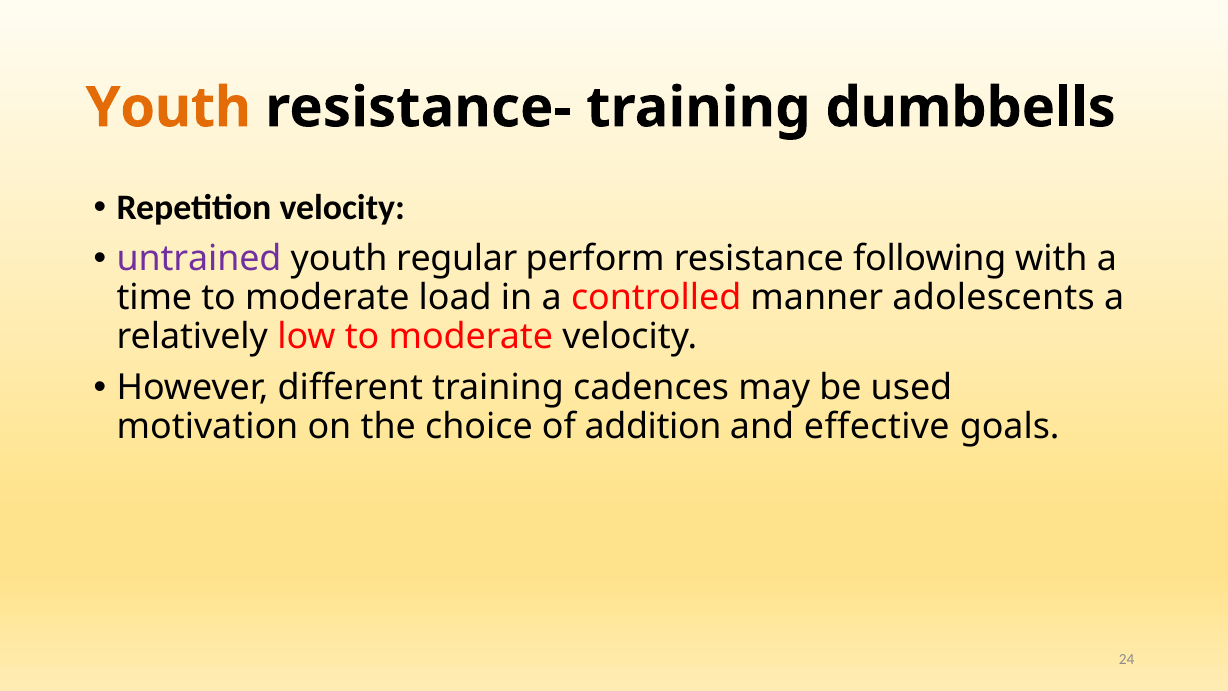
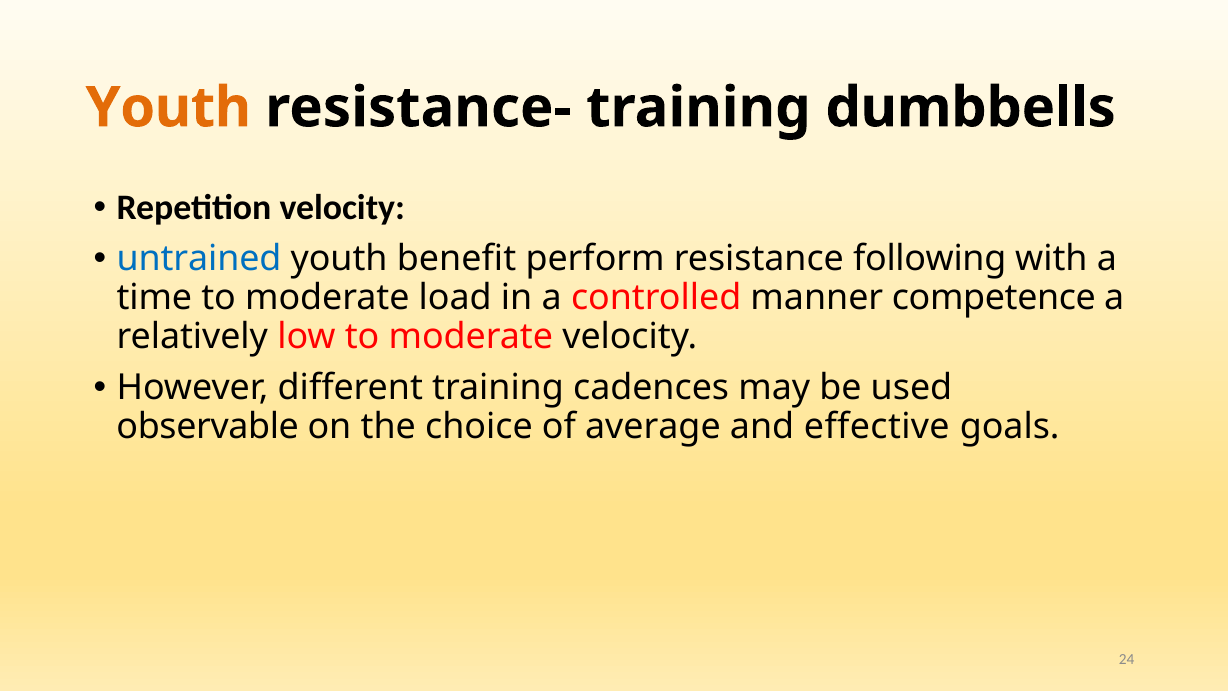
untrained colour: purple -> blue (199, 259)
regular: regular -> benefit (457, 259)
adolescents: adolescents -> competence (994, 298)
motivation: motivation -> observable (208, 426)
addition: addition -> average (653, 426)
